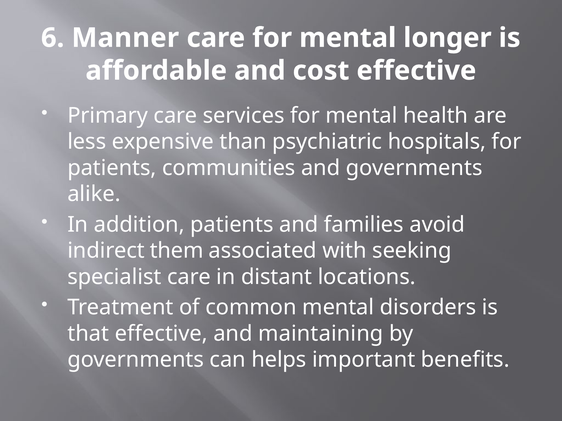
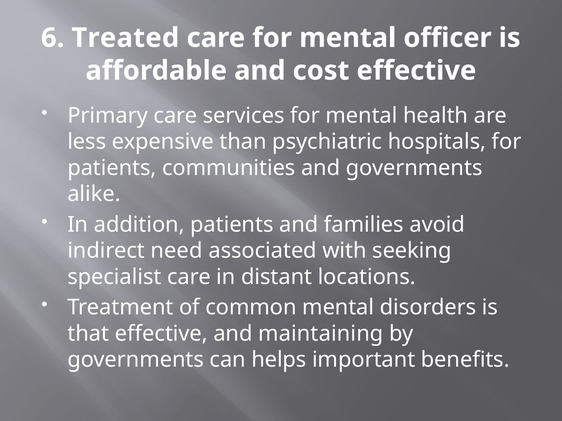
Manner: Manner -> Treated (125, 38)
longer: longer -> officer (448, 38)
them: them -> need (177, 251)
